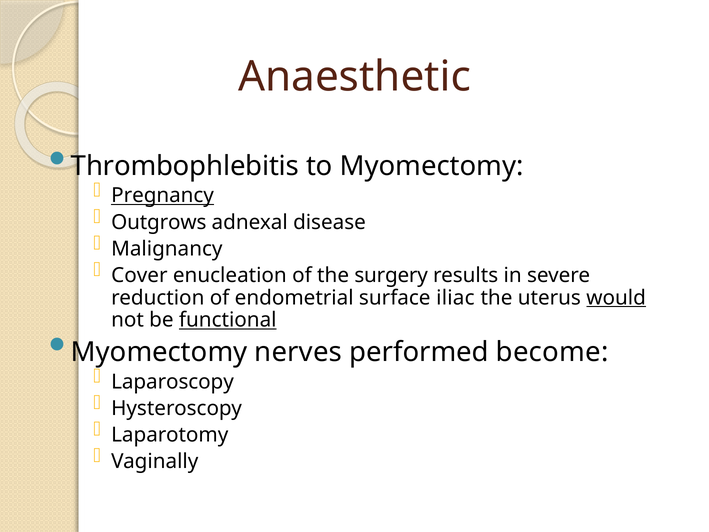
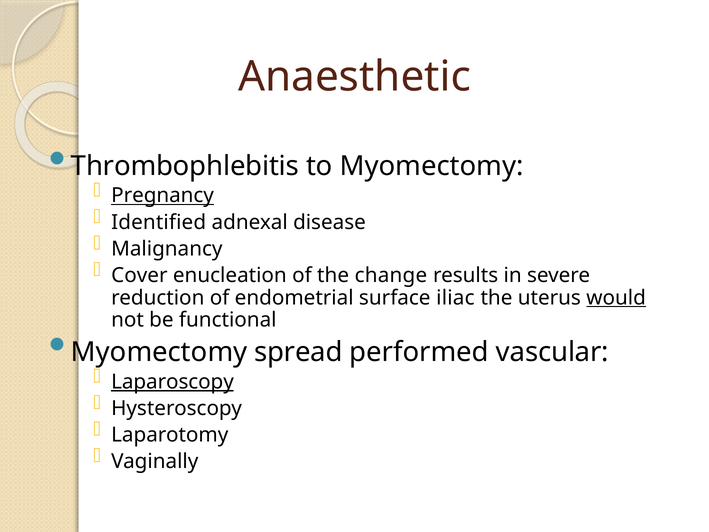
Outgrows: Outgrows -> Identified (159, 222)
surgery: surgery -> change (391, 275)
functional underline: present -> none (228, 320)
nerves: nerves -> spread (298, 352)
become: become -> vascular (552, 352)
Laparoscopy underline: none -> present (173, 382)
